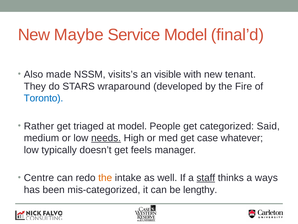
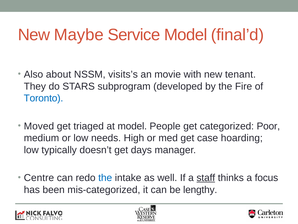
made: made -> about (59, 74)
visible: visible -> movie (168, 74)
wraparound: wraparound -> subprogram (124, 86)
Rather: Rather -> Moved (39, 126)
Said: Said -> Poor (268, 126)
needs underline: present -> none (106, 138)
whatever: whatever -> hoarding (242, 138)
feels: feels -> days (141, 150)
the colour: orange -> blue (105, 177)
ways: ways -> focus (266, 177)
